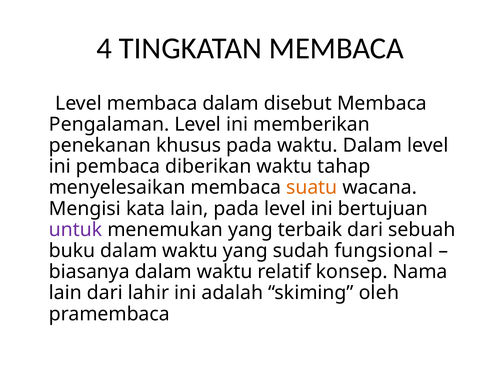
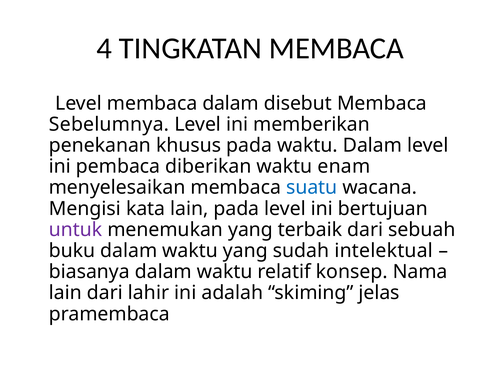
Pengalaman: Pengalaman -> Sebelumnya (109, 124)
tahap: tahap -> enam (344, 166)
suatu colour: orange -> blue (312, 187)
fungsional: fungsional -> intelektual (384, 251)
oleh: oleh -> jelas (379, 293)
